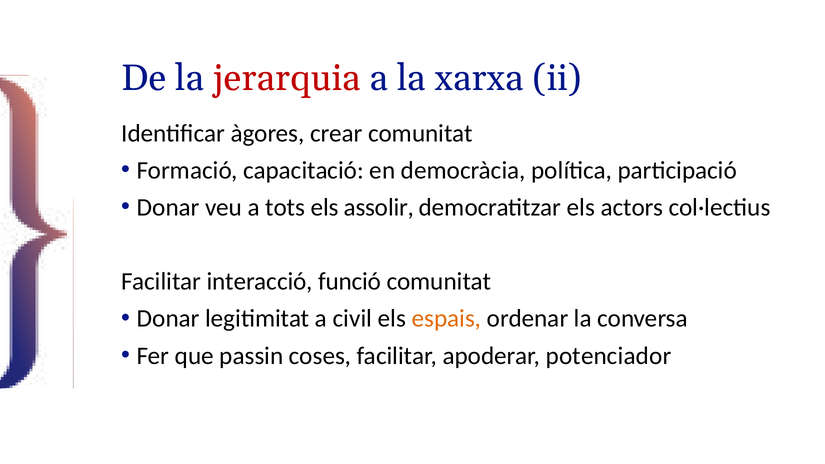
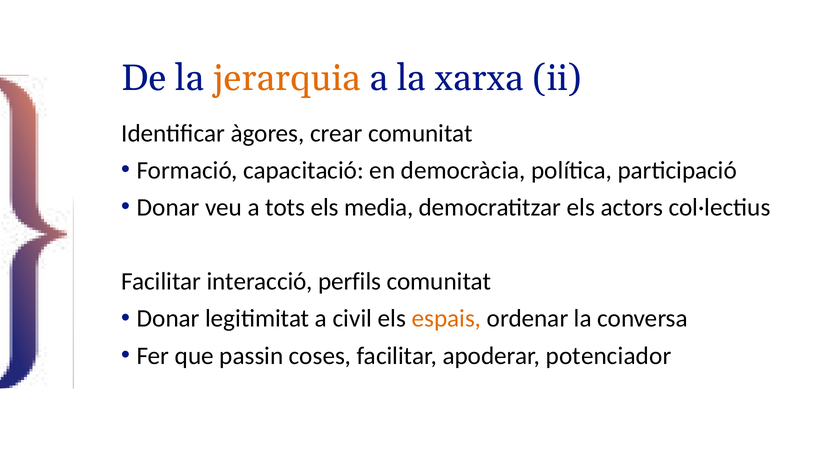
jerarquia colour: red -> orange (287, 78)
assolir: assolir -> media (379, 207)
funció: funció -> perfils (350, 282)
